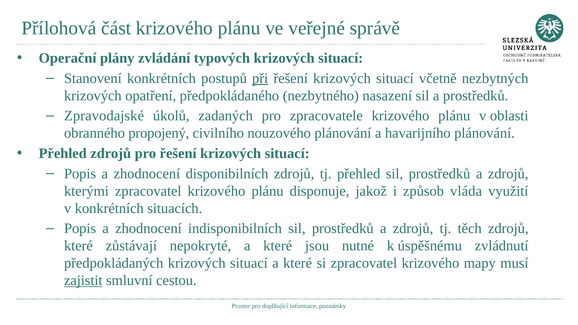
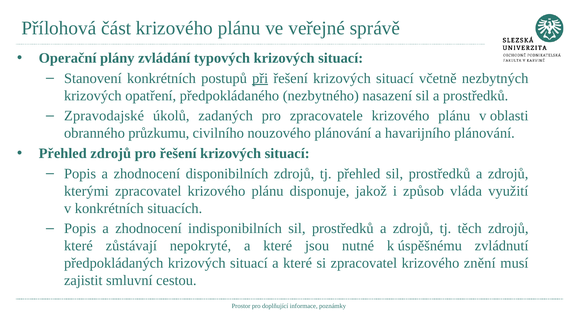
propojený: propojený -> průzkumu (159, 133)
mapy: mapy -> znění (480, 263)
zajistit underline: present -> none (83, 281)
